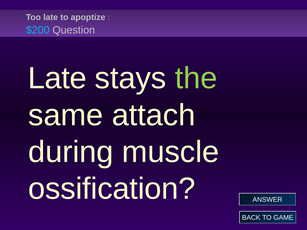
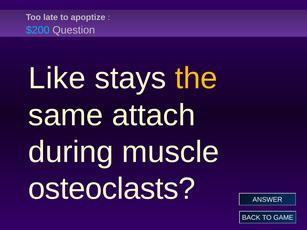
Late: Late -> Like (57, 78)
the colour: light green -> yellow (196, 78)
ossification: ossification -> osteoclasts (112, 189)
